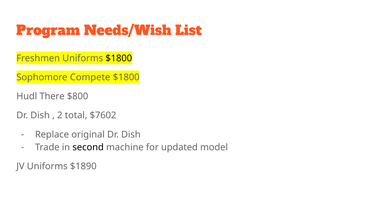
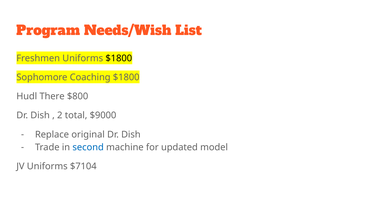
Compete: Compete -> Coaching (90, 78)
$7602: $7602 -> $9000 (103, 116)
second colour: black -> blue (88, 147)
$1890: $1890 -> $7104 (83, 166)
